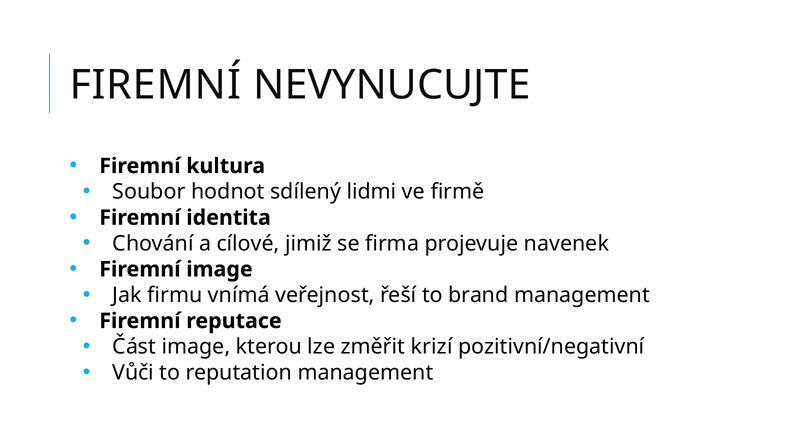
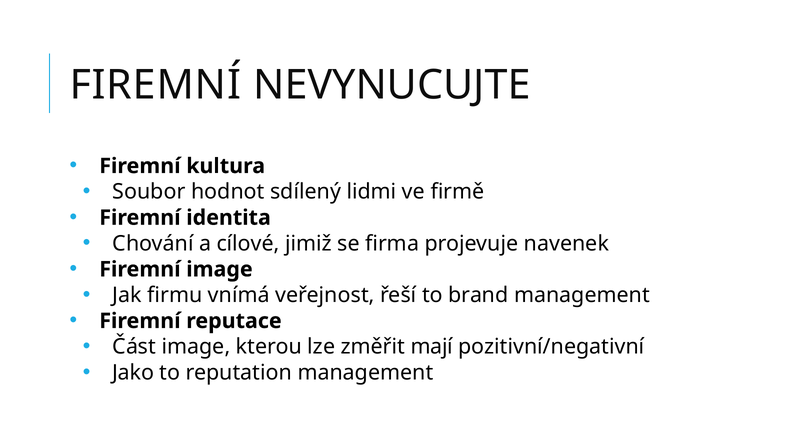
krizí: krizí -> mají (432, 346)
Vůči: Vůči -> Jako (133, 372)
